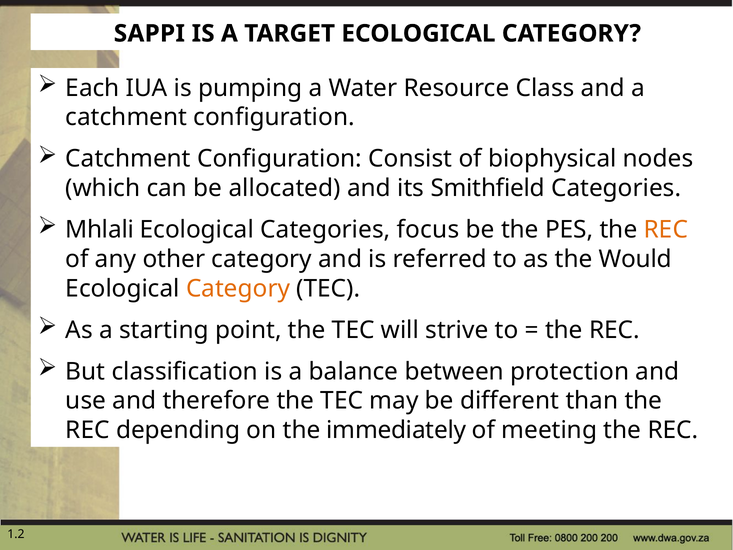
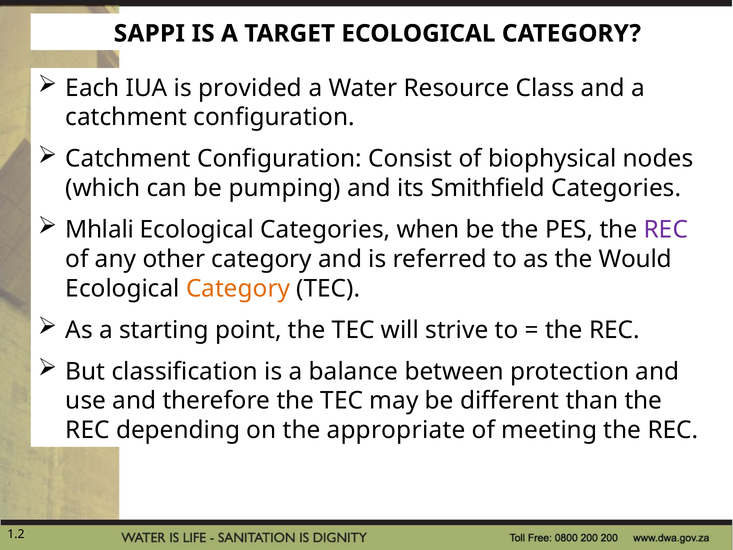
pumping: pumping -> provided (250, 88)
allocated: allocated -> pumping (285, 188)
focus: focus -> when (428, 230)
REC colour: orange -> purple (666, 230)
immediately: immediately -> appropriate (396, 430)
